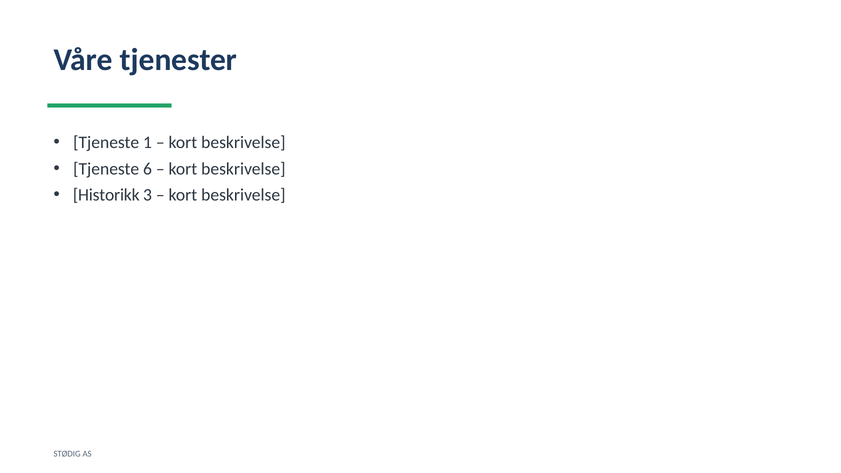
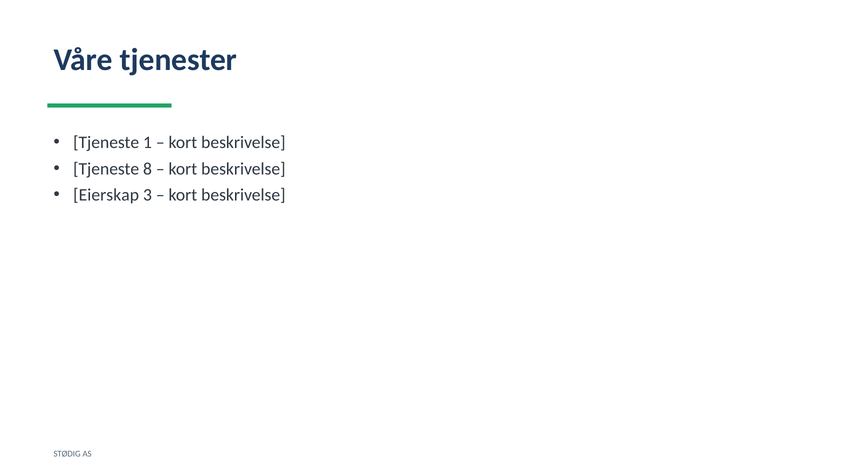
6: 6 -> 8 (147, 169)
Historikk: Historikk -> Eierskap (106, 195)
